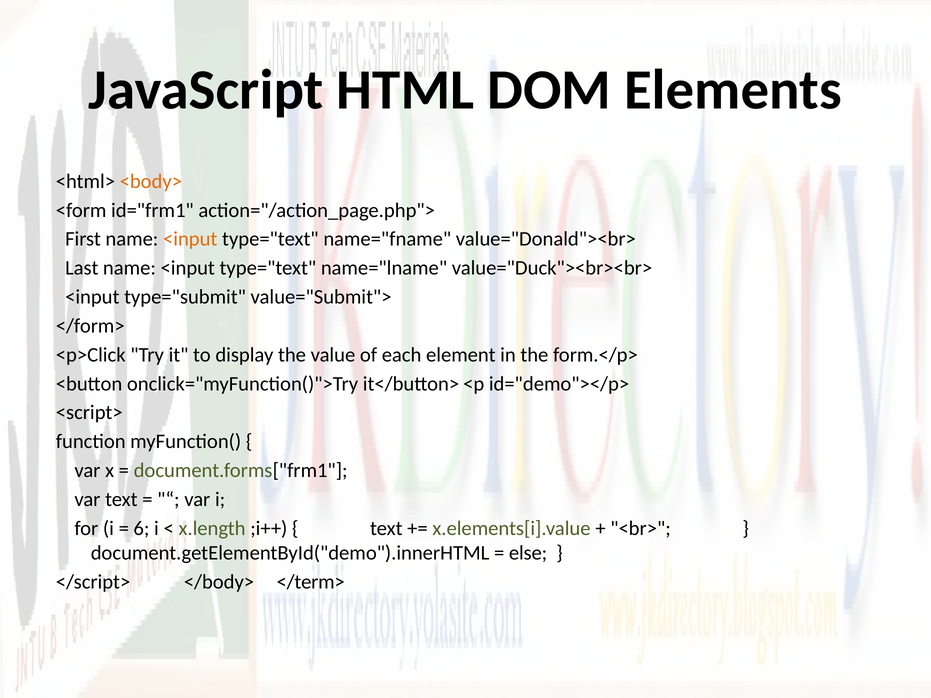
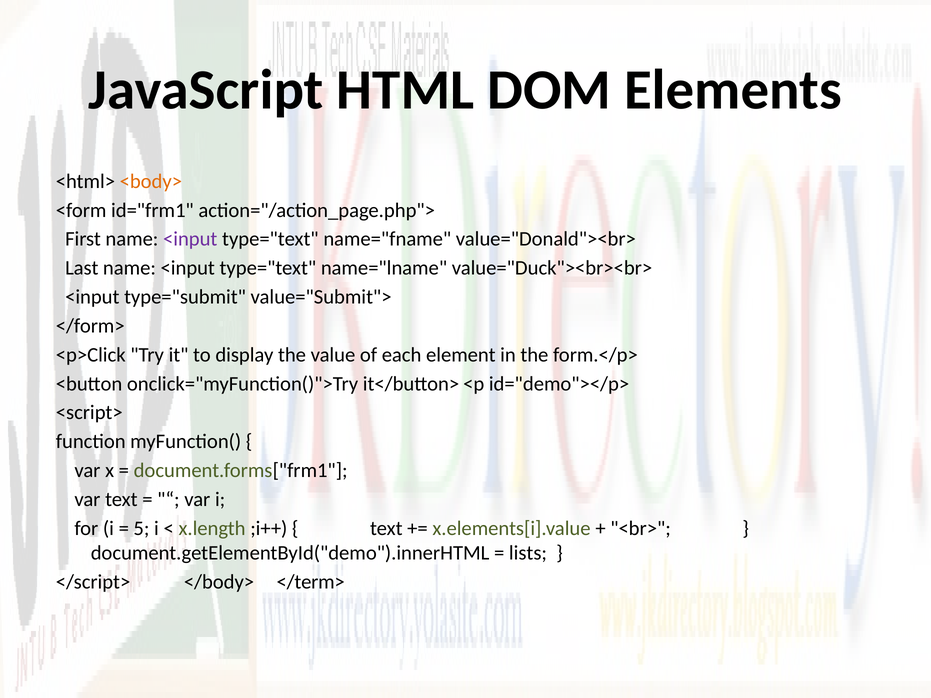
<input colour: orange -> purple (190, 239)
6: 6 -> 5 (142, 528)
else: else -> lists (528, 553)
